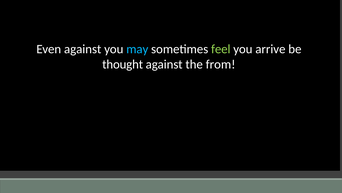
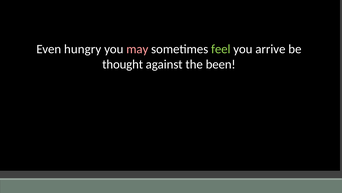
Even against: against -> hungry (83, 49)
may colour: light blue -> pink (137, 49)
from: from -> been (221, 64)
